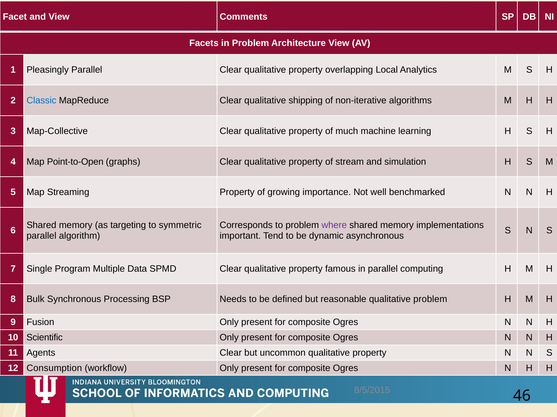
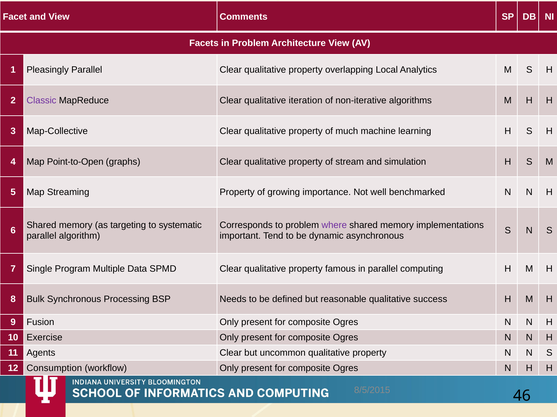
Classic colour: blue -> purple (41, 101)
shipping: shipping -> iteration (306, 101)
symmetric: symmetric -> systematic (180, 226)
qualitative problem: problem -> success (430, 300)
Scientific: Scientific -> Exercise (44, 338)
